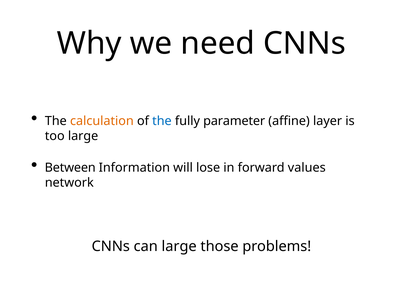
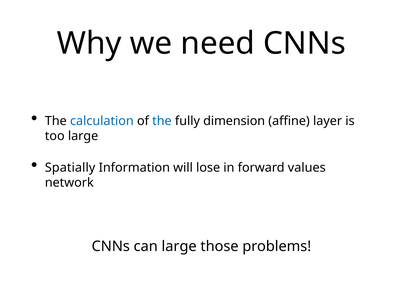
calculation colour: orange -> blue (102, 121)
parameter: parameter -> dimension (234, 121)
Between: Between -> Spatially (70, 168)
